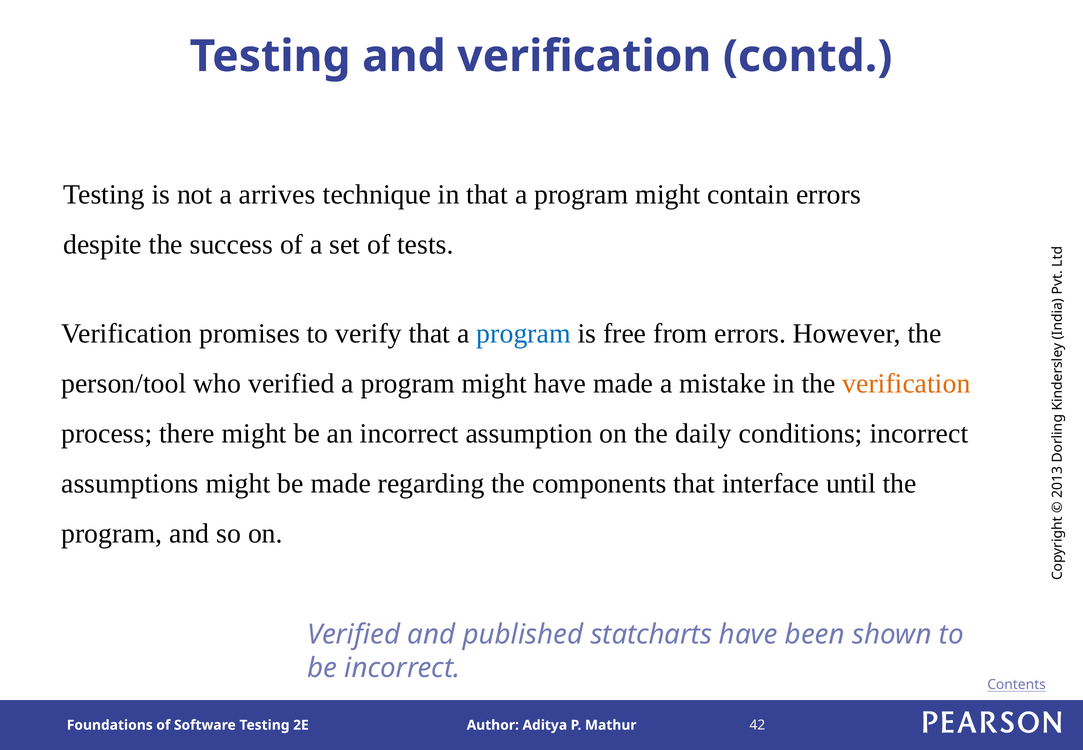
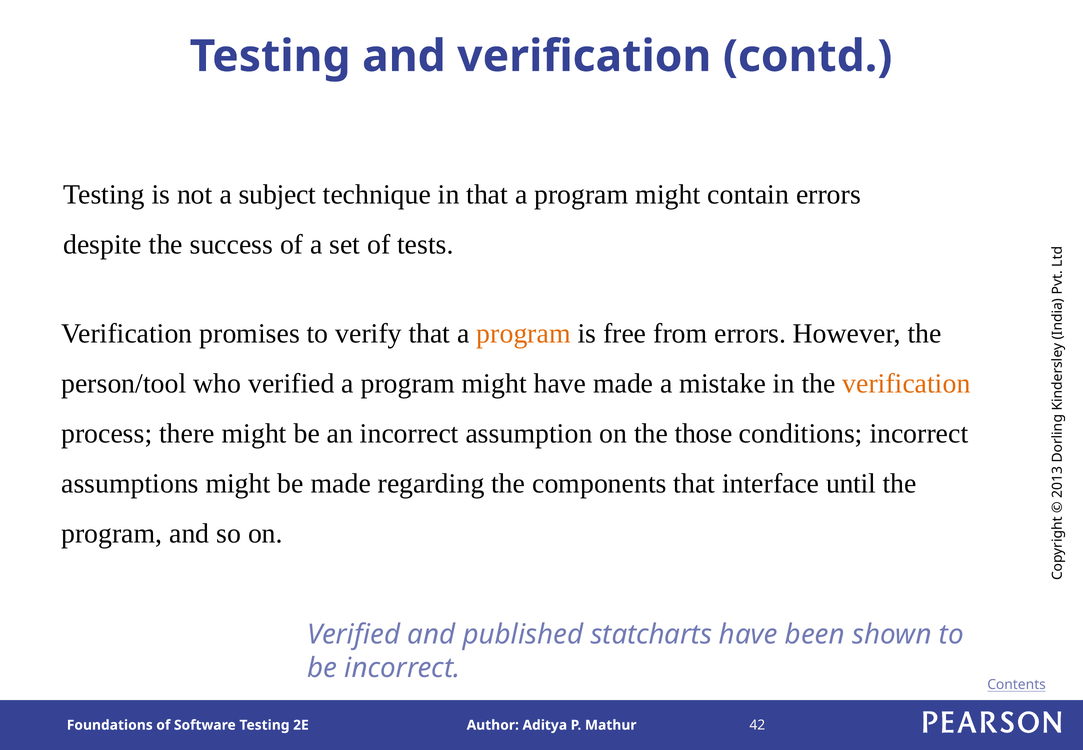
arrives: arrives -> subject (277, 195)
program colour: blue -> orange (524, 333)
daily: daily -> those (704, 433)
